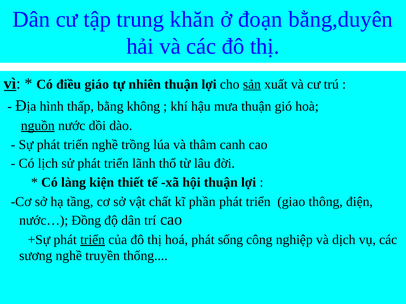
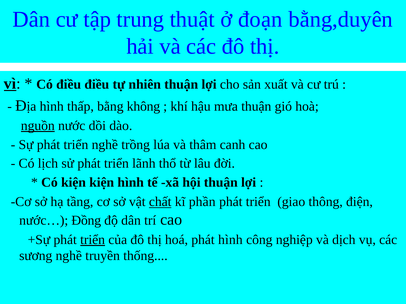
khăn: khăn -> thuật (192, 20)
điều giáo: giáo -> điều (97, 84)
sản underline: present -> none (252, 84)
Có làng: làng -> kiện (74, 183)
kiện thiết: thiết -> hình (131, 183)
chất underline: none -> present (160, 202)
phát sống: sống -> hình (230, 240)
